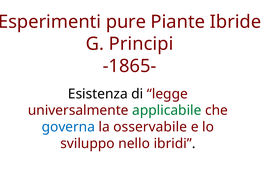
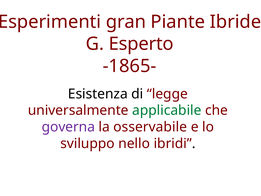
pure: pure -> gran (126, 22)
Principi: Principi -> Esperto (141, 44)
governa colour: blue -> purple (68, 127)
